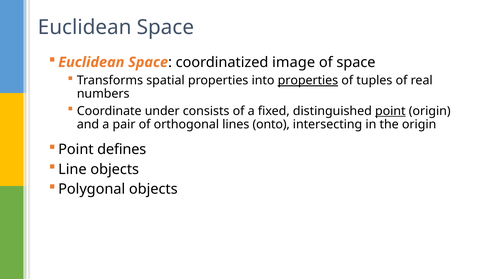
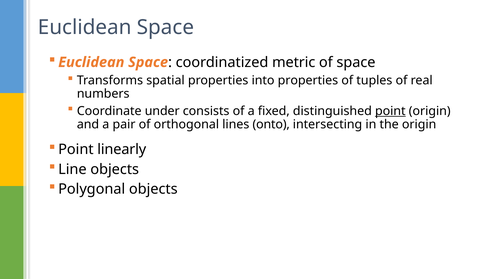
image: image -> metric (294, 62)
properties underline: present -> none (308, 81)
defines: defines -> linearly (122, 150)
